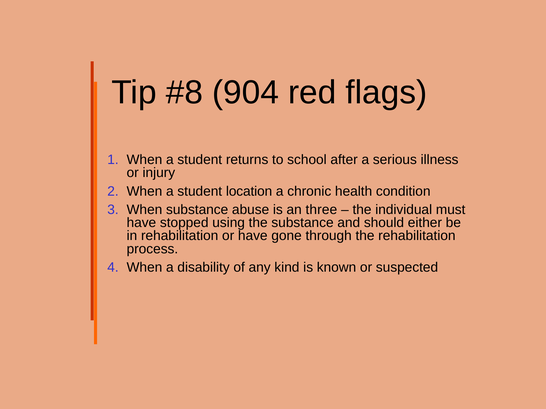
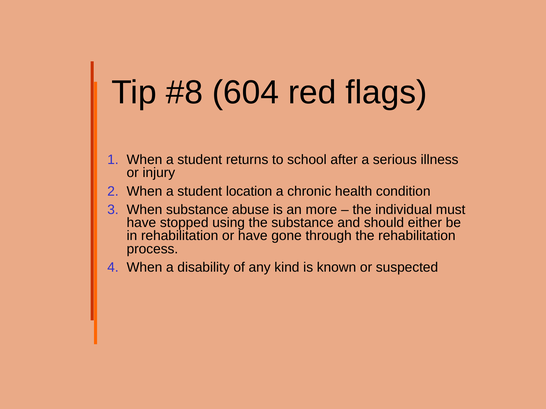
904: 904 -> 604 (246, 93)
three: three -> more (321, 210)
